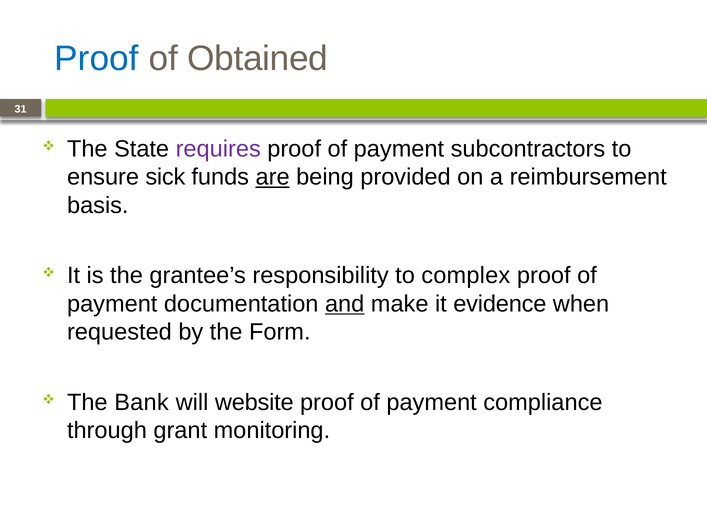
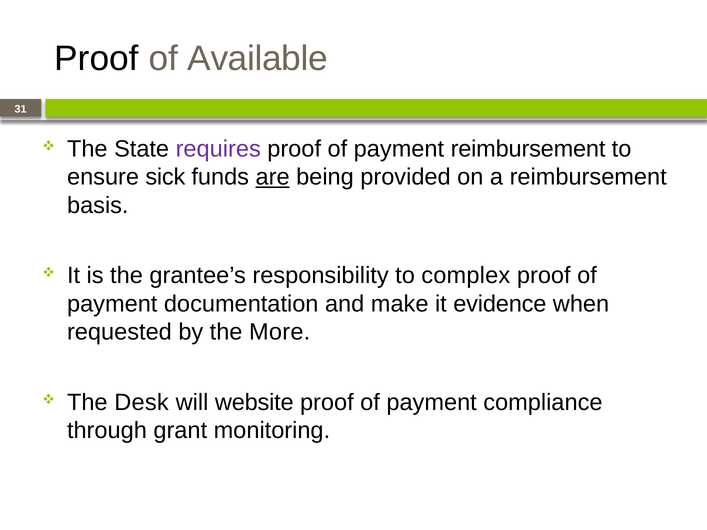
Proof colour: blue -> black (97, 58)
Obtained: Obtained -> Available (258, 58)
payment subcontractors: subcontractors -> reimbursement (528, 149)
and underline: present -> none (345, 304)
Form: Form -> More (280, 332)
Bank: Bank -> Desk (142, 403)
